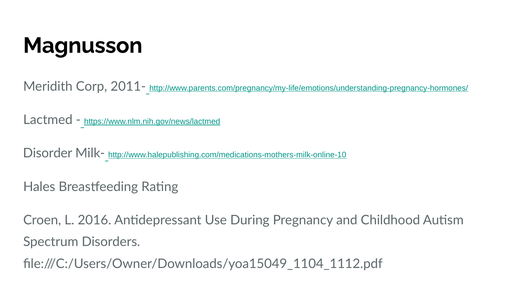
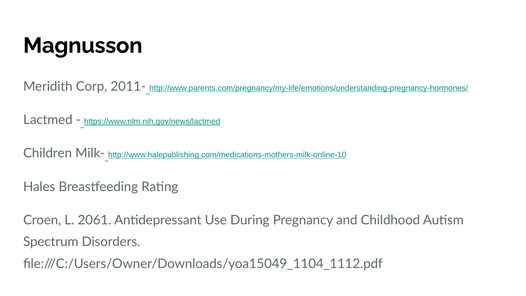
Disorder: Disorder -> Children (48, 153)
2016: 2016 -> 2061 (95, 220)
